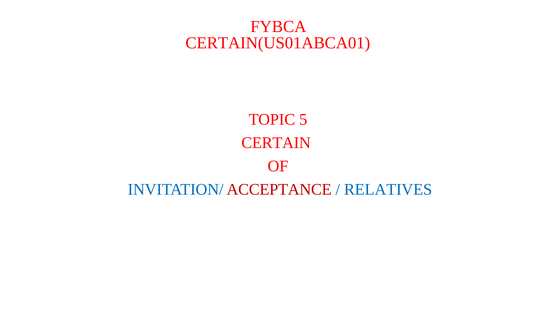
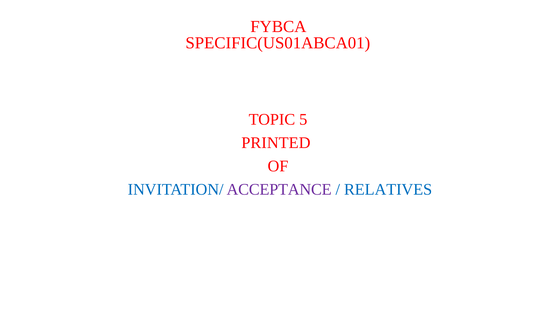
CERTAIN(US01ABCA01: CERTAIN(US01ABCA01 -> SPECIFIC(US01ABCA01 (278, 43)
CERTAIN: CERTAIN -> PRINTED (276, 143)
ACCEPTANCE colour: red -> purple (279, 189)
